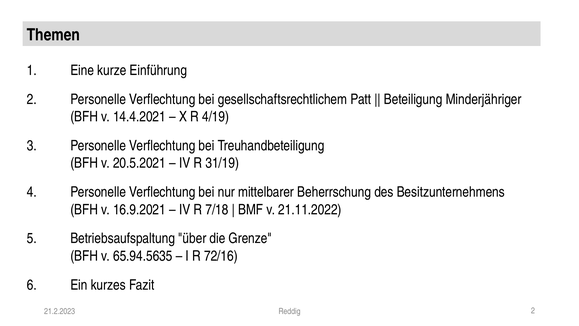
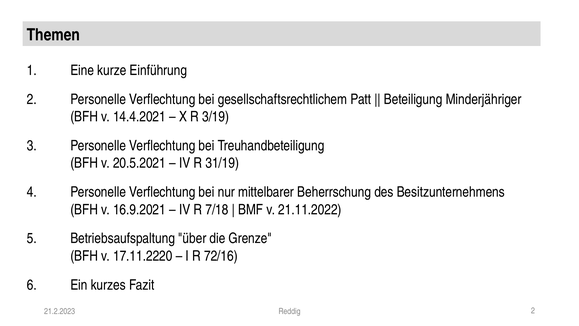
4/19: 4/19 -> 3/19 (216, 117)
65.94.5635: 65.94.5635 -> 17.11.2220 (143, 256)
